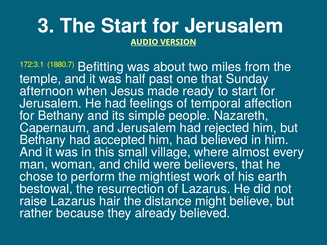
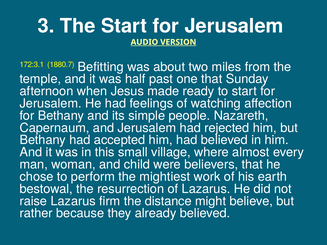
temporal: temporal -> watching (216, 104)
hair: hair -> firm (110, 201)
